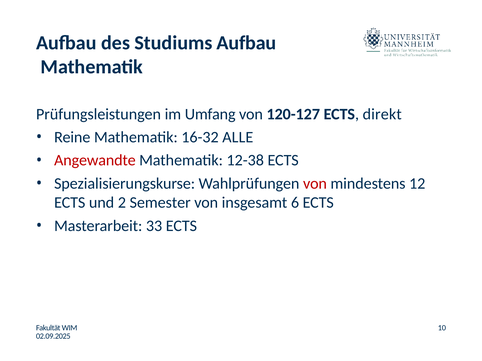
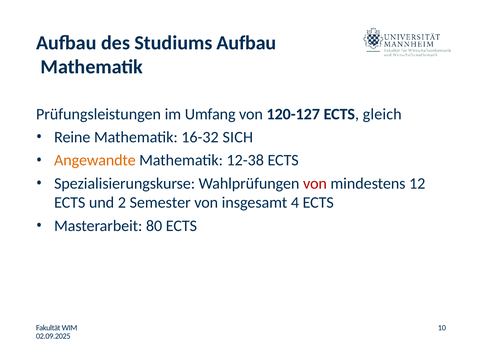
direkt: direkt -> gleich (382, 114)
ALLE: ALLE -> SICH (238, 137)
Angewandte colour: red -> orange (95, 161)
6: 6 -> 4 (295, 203)
33: 33 -> 80 (154, 226)
